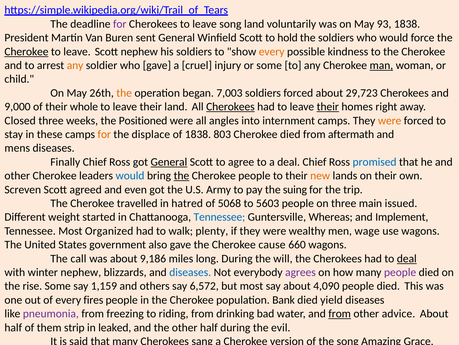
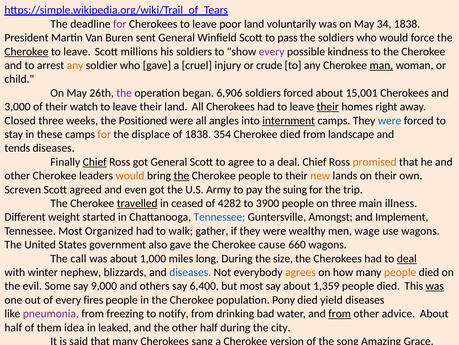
leave song: song -> poor (230, 24)
93: 93 -> 34 (384, 24)
hold: hold -> pass (288, 38)
Scott nephew: nephew -> millions (139, 51)
every colour: orange -> purple (272, 51)
or some: some -> crude (269, 65)
the colour: orange -> purple (124, 93)
7,003: 7,003 -> 6,906 (229, 93)
29,723: 29,723 -> 15,001 (362, 93)
9,000: 9,000 -> 3,000 (18, 107)
whole: whole -> watch (84, 107)
Cherokees underline: present -> none (230, 107)
internment underline: none -> present (289, 120)
were colour: orange -> blue (390, 120)
803: 803 -> 354 (222, 134)
aftermath: aftermath -> landscape (351, 134)
mens: mens -> tends (17, 148)
Chief underline: none -> present (95, 162)
General underline: present -> none (169, 162)
promised colour: blue -> orange (375, 162)
would colour: blue -> orange (130, 175)
travelled underline: none -> present (137, 203)
hatred: hatred -> ceased (187, 203)
5068: 5068 -> 4282 (229, 203)
5603: 5603 -> 3900 (268, 203)
issued: issued -> illness (401, 203)
Whereas: Whereas -> Amongst (331, 217)
plenty: plenty -> gather (212, 231)
9,186: 9,186 -> 1,000 (153, 258)
the will: will -> size (283, 258)
agrees colour: purple -> orange (300, 272)
people colour: purple -> orange (400, 272)
rise: rise -> evil (32, 286)
1,159: 1,159 -> 9,000 (104, 286)
6,572: 6,572 -> 6,400 (204, 286)
4,090: 4,090 -> 1,359 (326, 286)
was underline: none -> present (435, 286)
Bank: Bank -> Pony (284, 299)
riding: riding -> notify (174, 313)
strip: strip -> idea (74, 327)
evil: evil -> city (281, 327)
